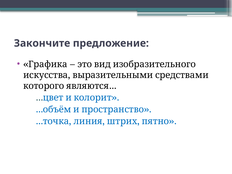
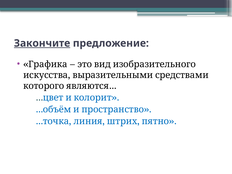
Закончите underline: none -> present (42, 43)
